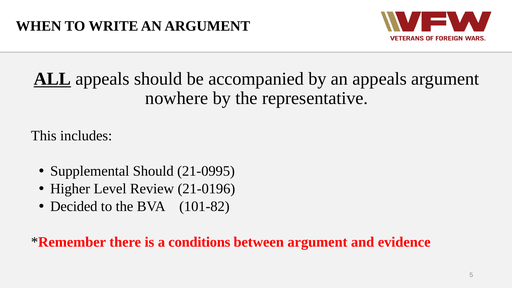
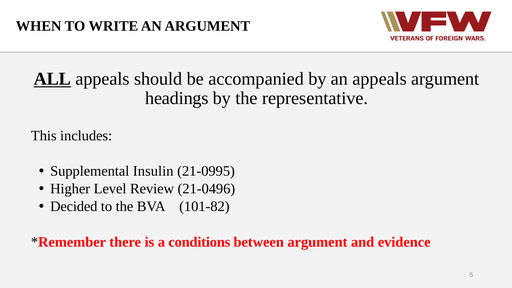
nowhere: nowhere -> headings (177, 98)
Supplemental Should: Should -> Insulin (153, 171)
21-0196: 21-0196 -> 21-0496 (206, 189)
